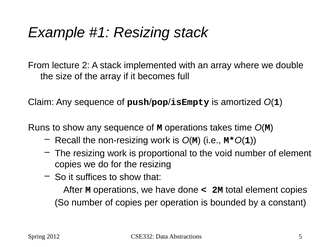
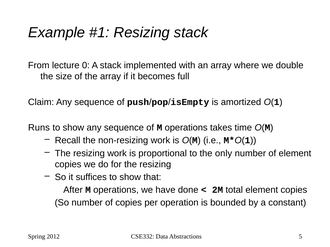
2: 2 -> 0 (86, 66)
void: void -> only (224, 154)
